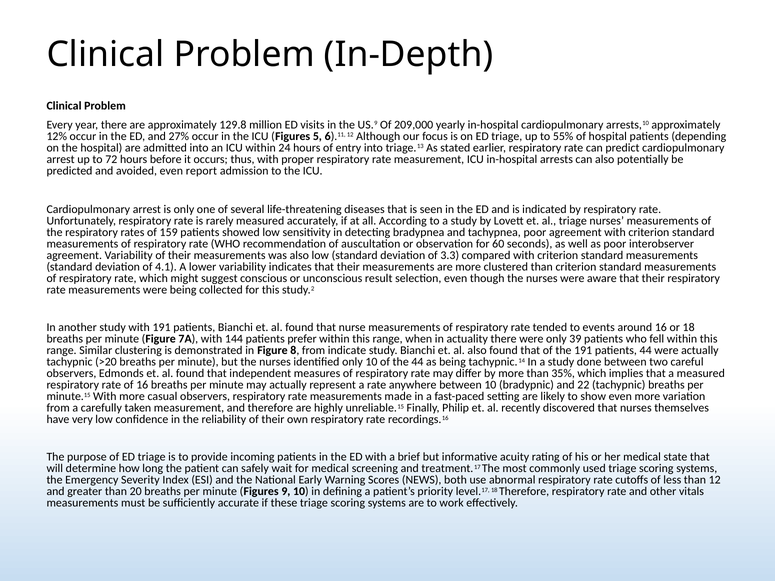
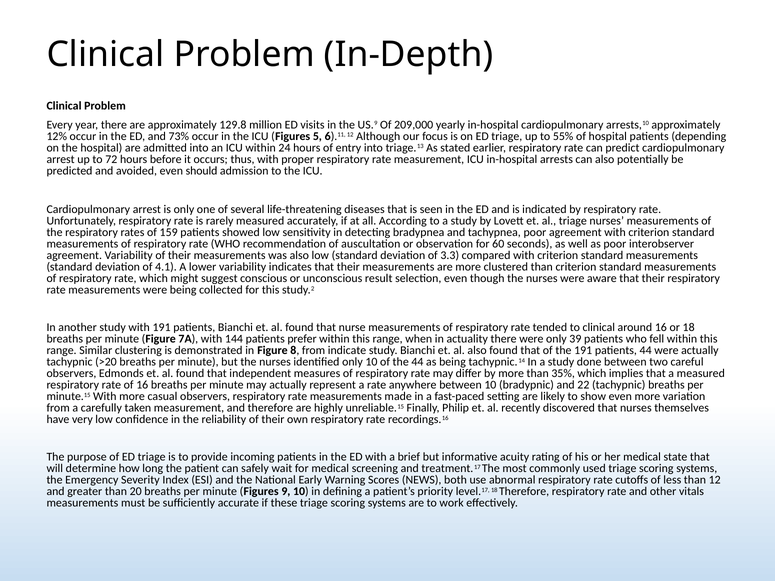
27%: 27% -> 73% (179, 136)
report: report -> should (202, 171)
to events: events -> clinical (599, 328)
